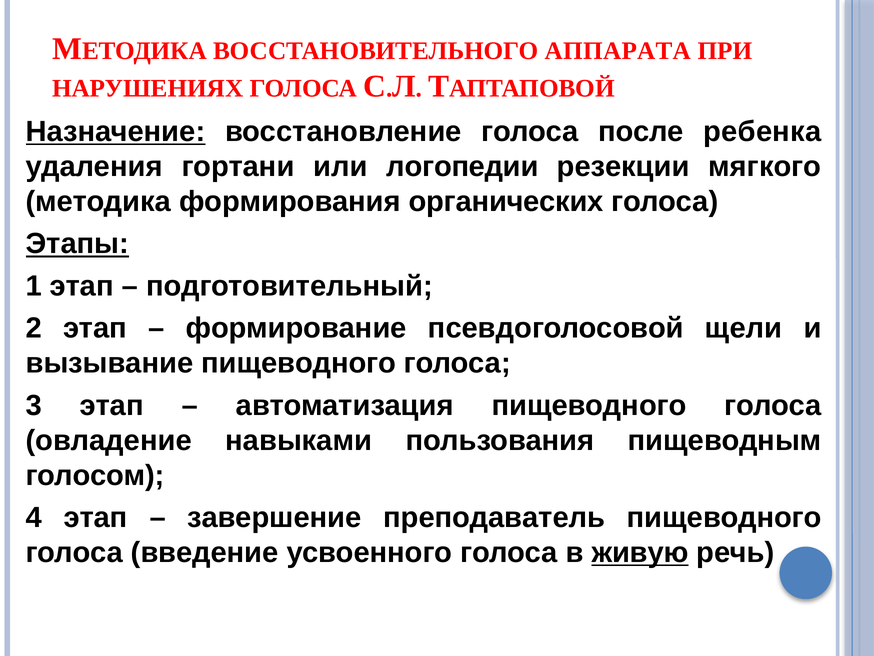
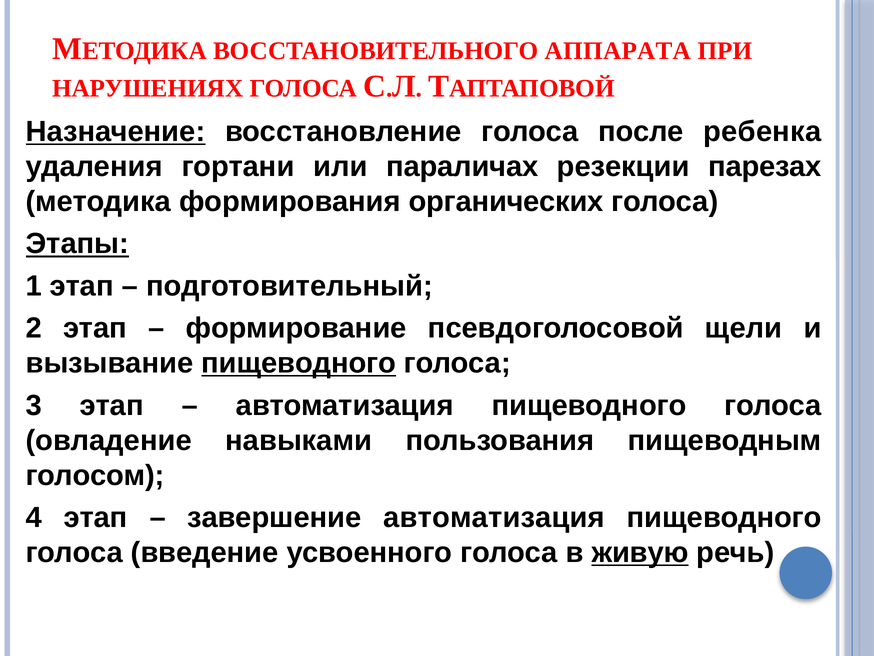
логопедии: логопедии -> параличах (462, 166)
мягкого: мягкого -> парезах (765, 166)
пищеводного underline: none -> present (299, 363)
завершение преподаватель: преподаватель -> автоматизация (494, 517)
